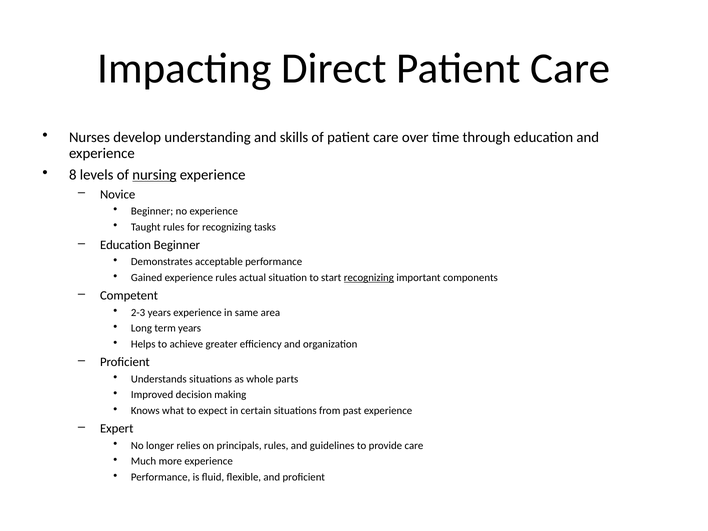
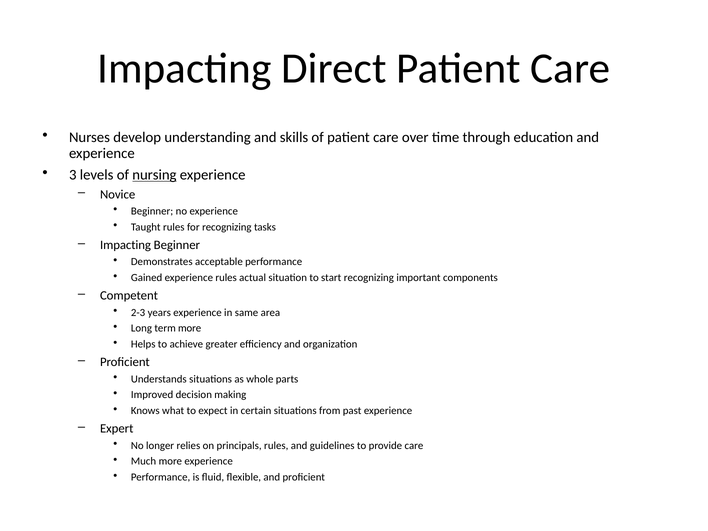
8: 8 -> 3 (73, 175)
Education: Education -> Impacting (125, 245)
recognizing underline: present -> none (369, 278)
term years: years -> more (190, 328)
